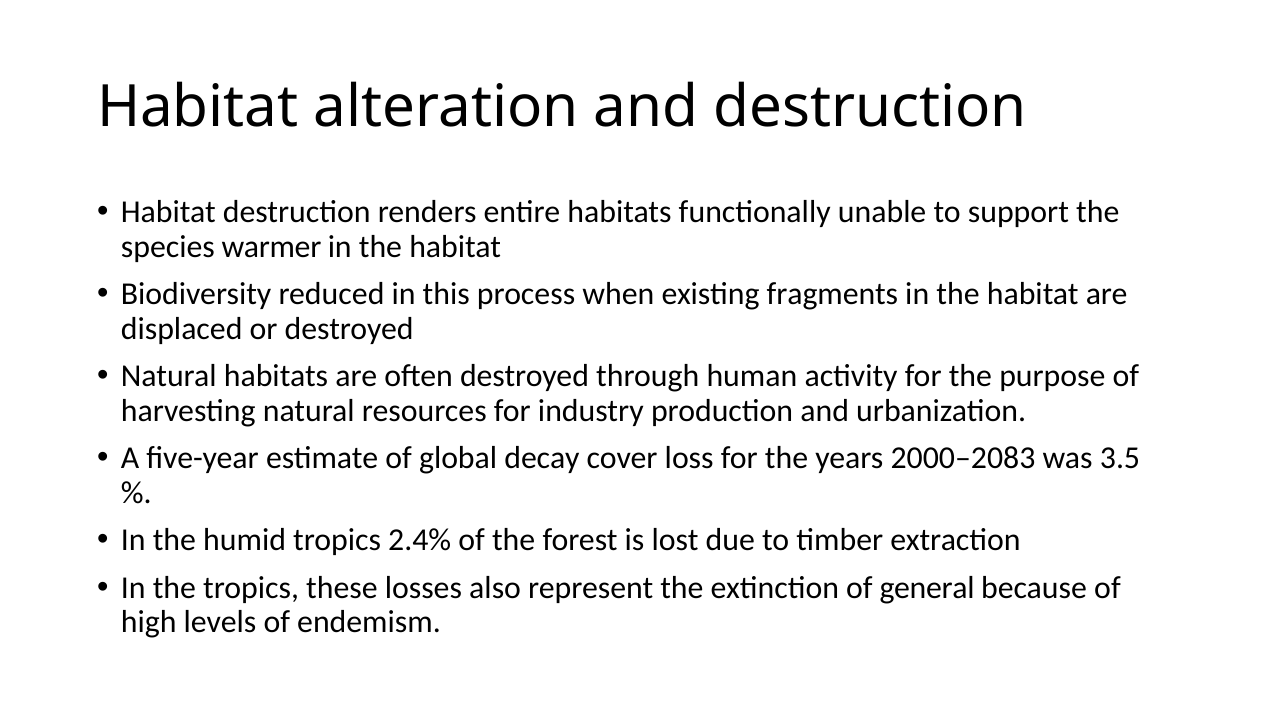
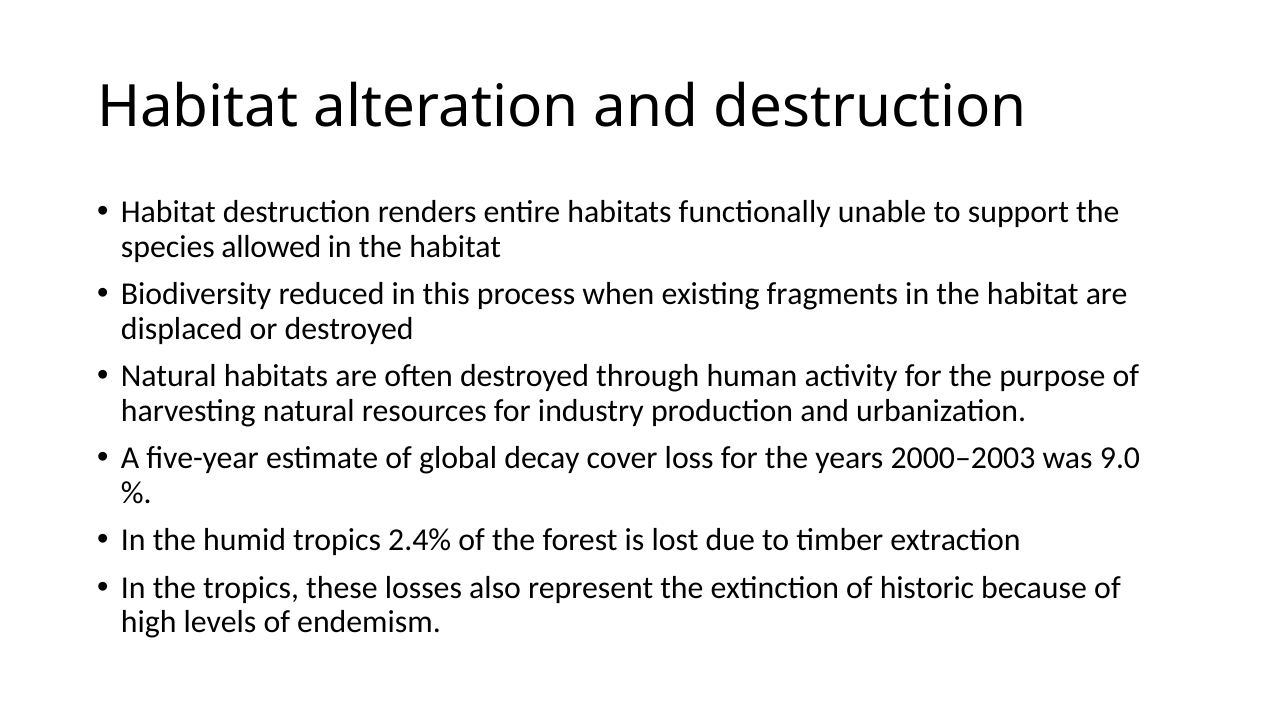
warmer: warmer -> allowed (271, 247)
2000–2083: 2000–2083 -> 2000–2003 (963, 458)
3.5: 3.5 -> 9.0 (1120, 458)
general: general -> historic (927, 588)
